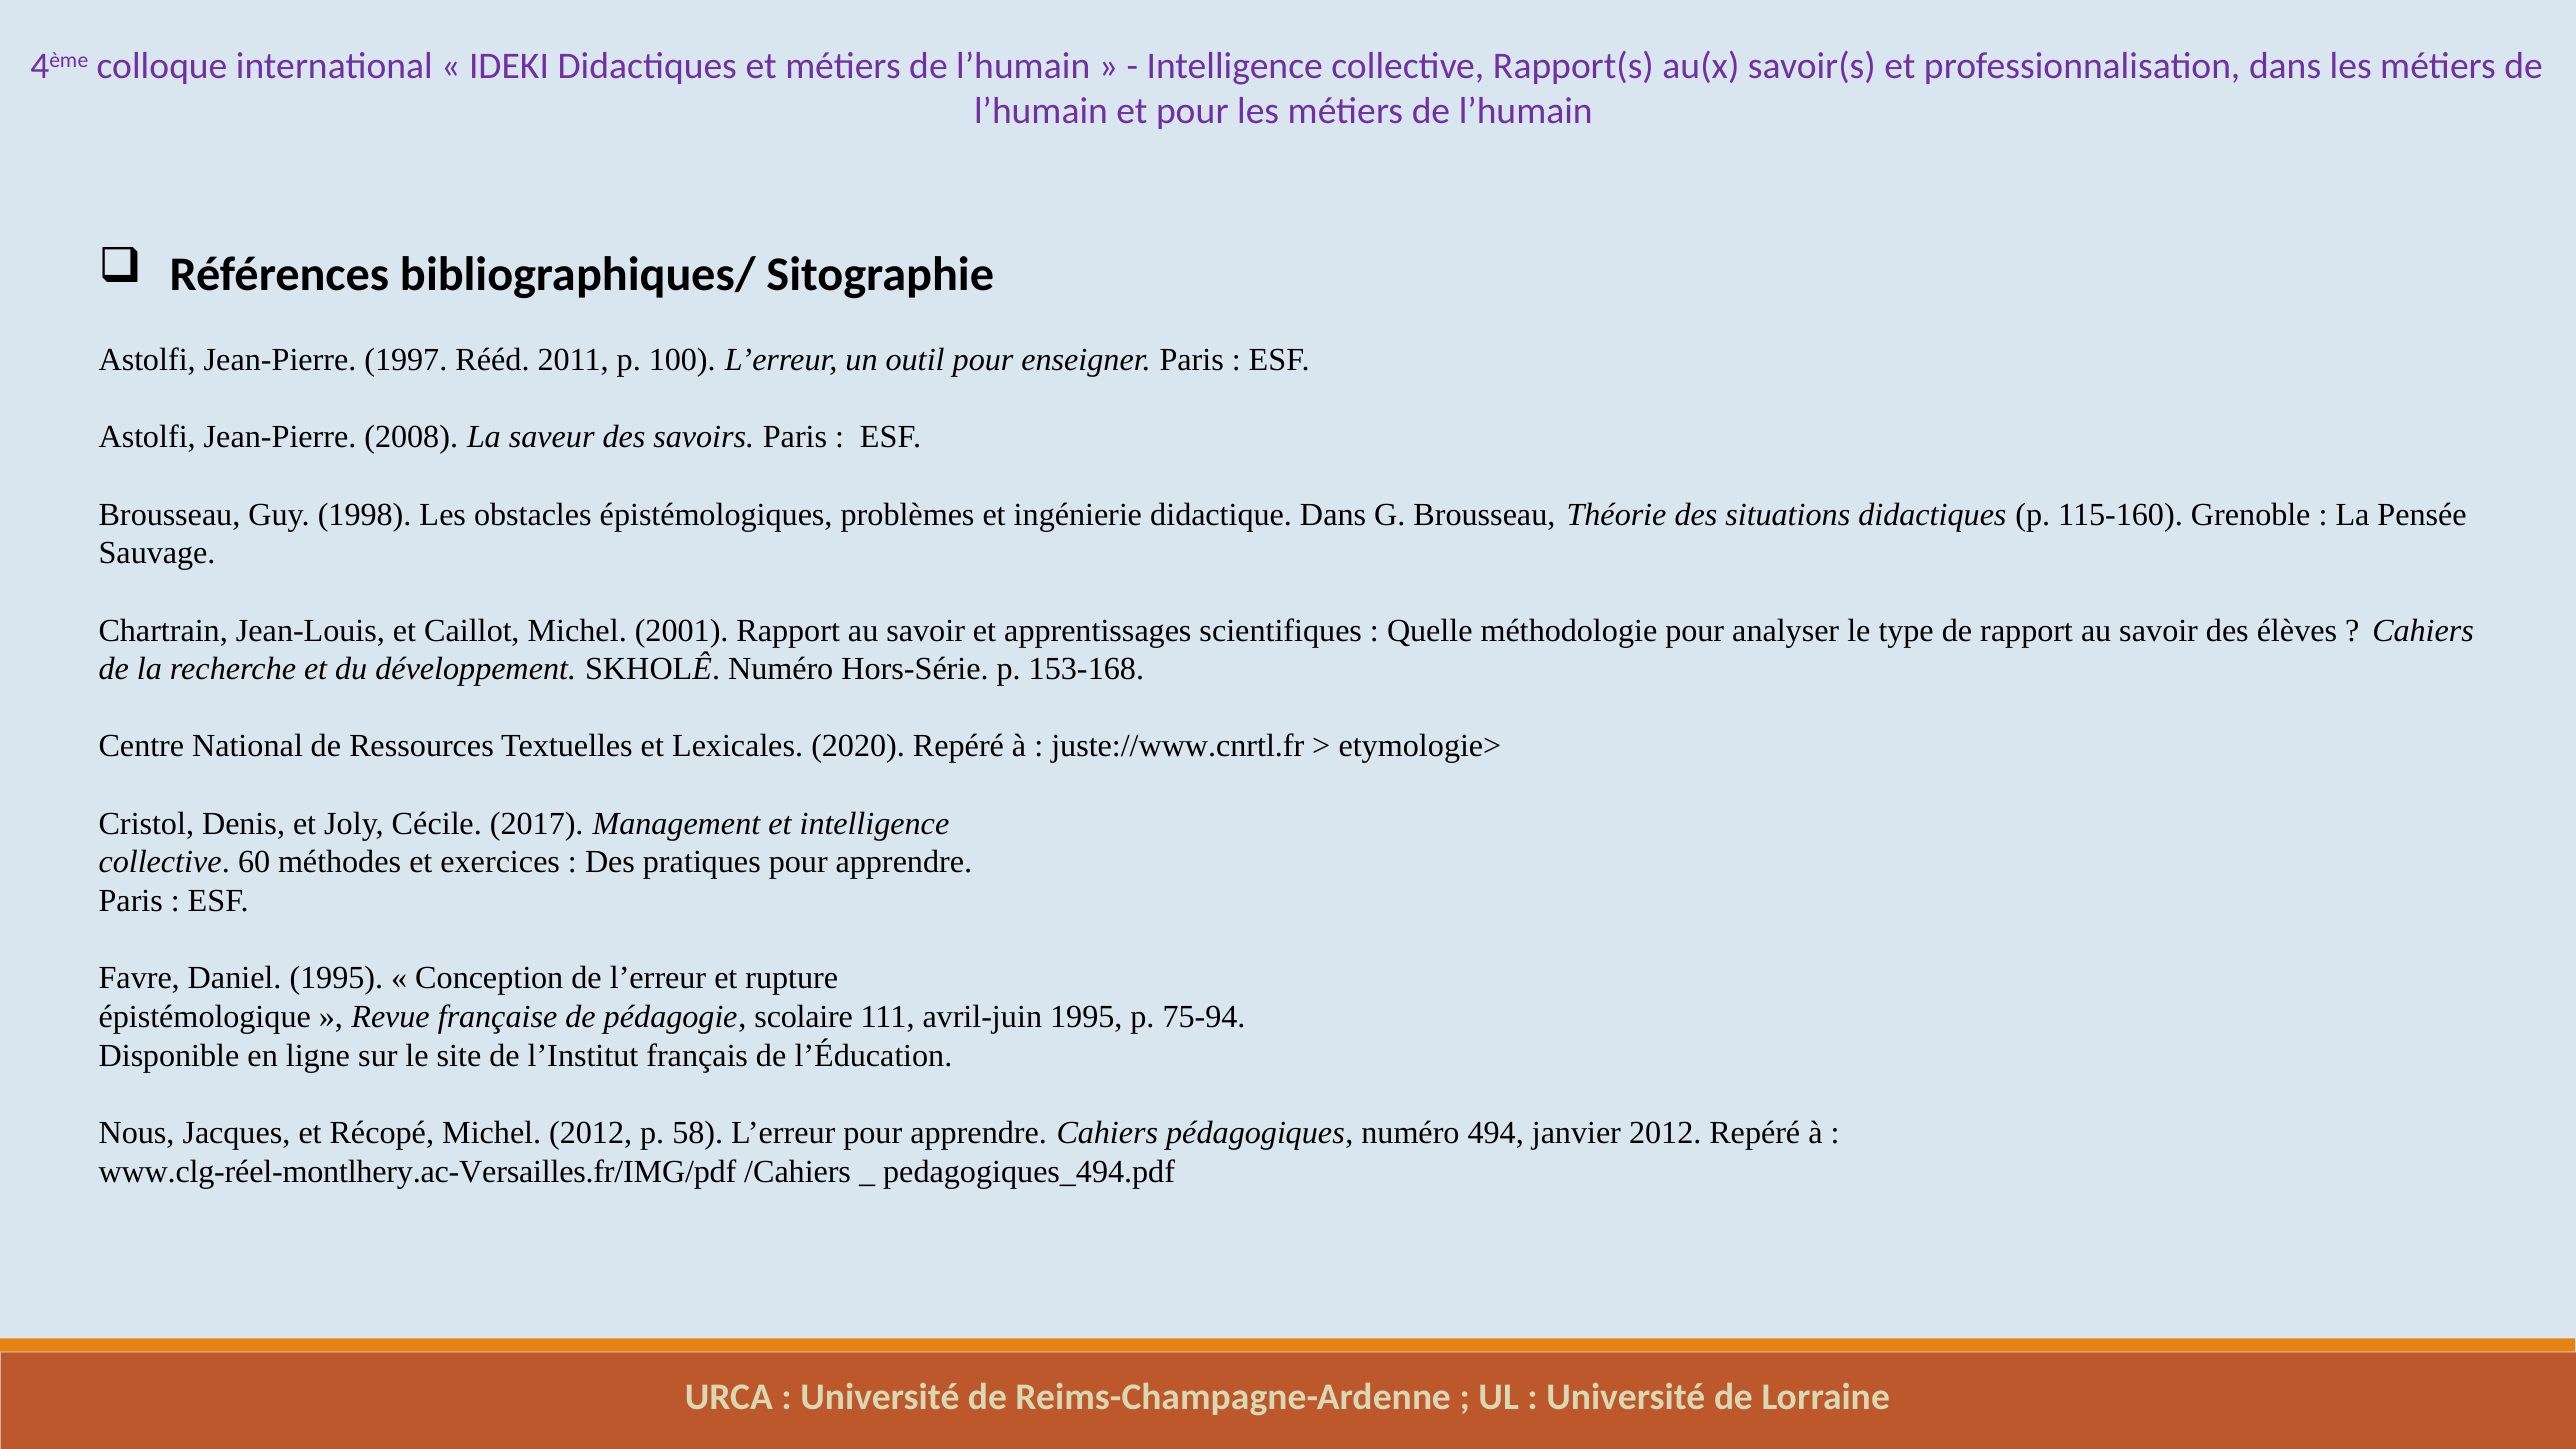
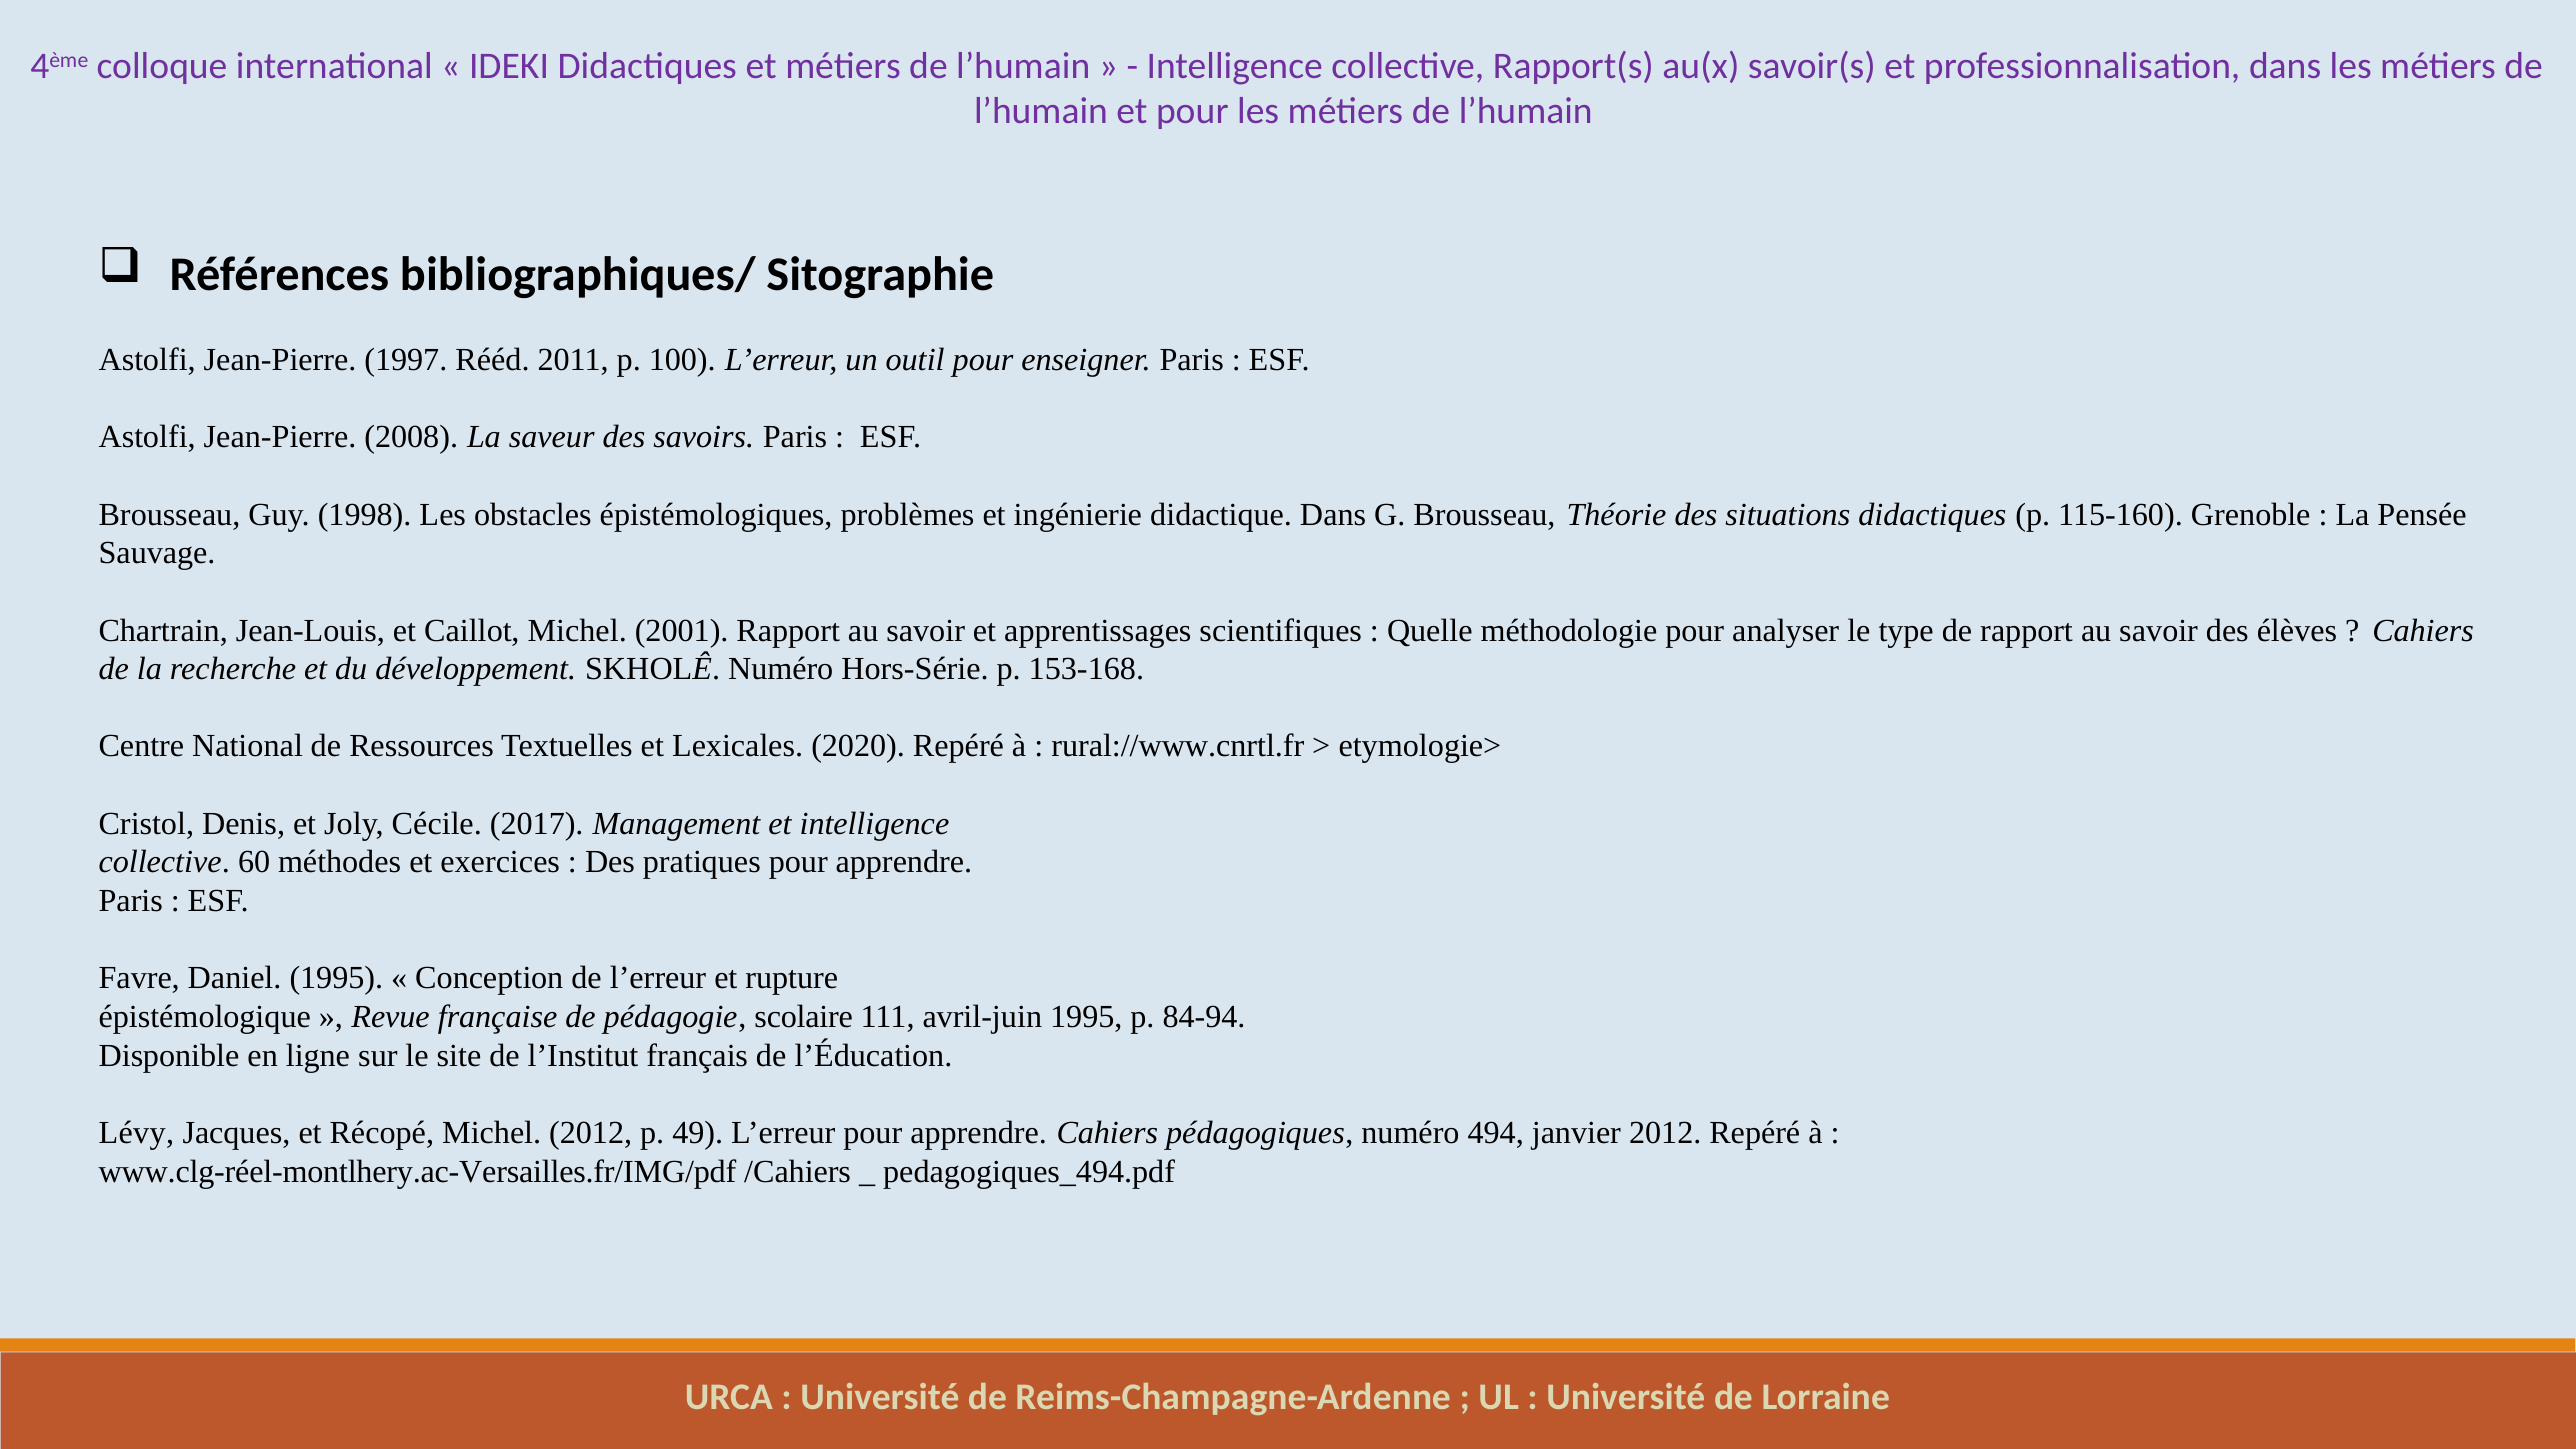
juste://www.cnrtl.fr: juste://www.cnrtl.fr -> rural://www.cnrtl.fr (1178, 746)
75-94: 75-94 -> 84-94 (1204, 1017)
Nous: Nous -> Lévy (136, 1133)
58: 58 -> 49 (698, 1133)
